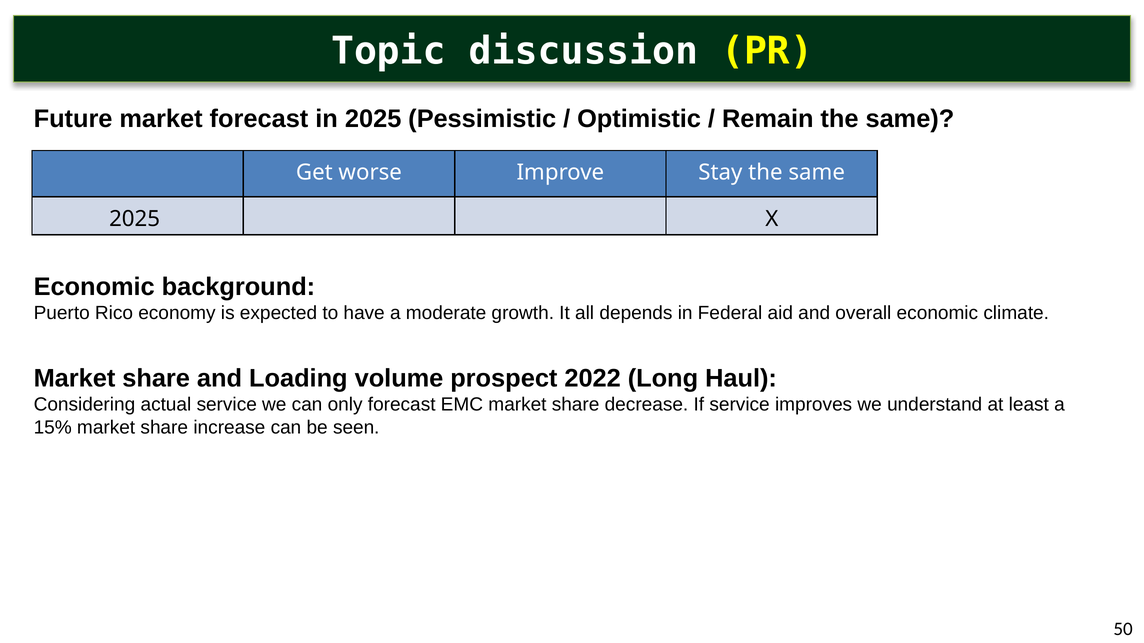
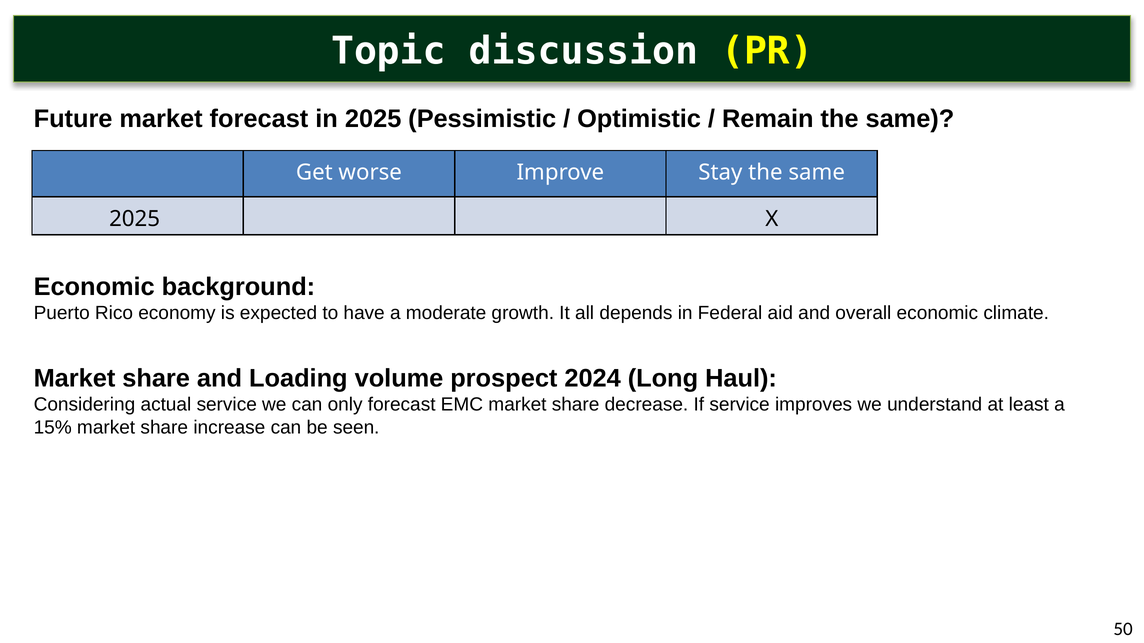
2022: 2022 -> 2024 (593, 378)
